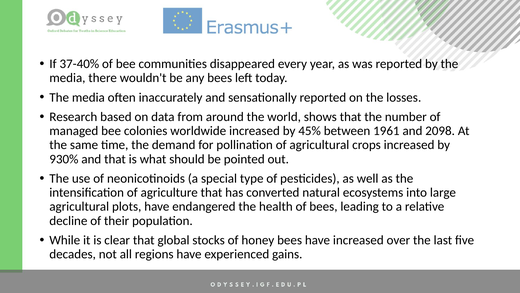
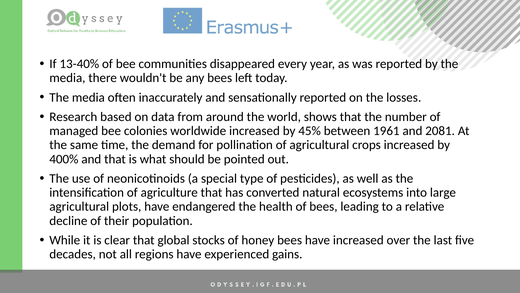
37-40%: 37-40% -> 13-40% (79, 64)
2098: 2098 -> 2081 (440, 131)
930%: 930% -> 400% (64, 159)
